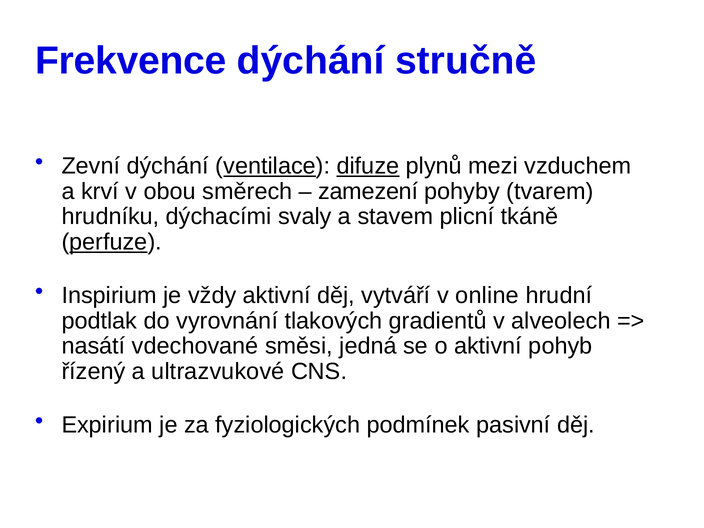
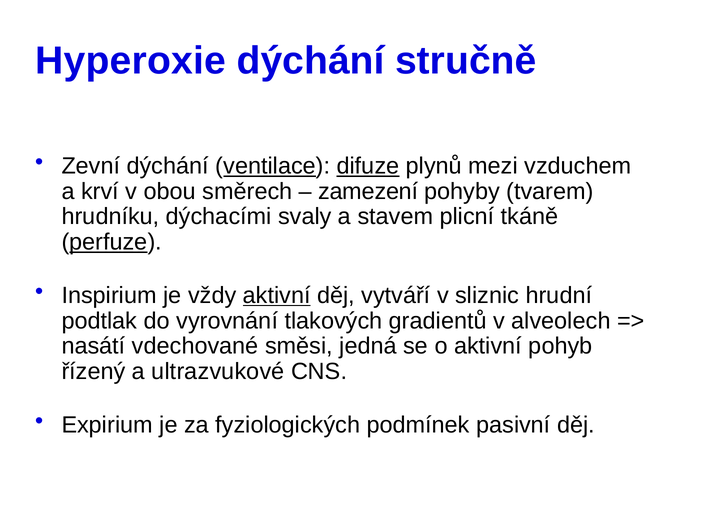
Frekvence: Frekvence -> Hyperoxie (131, 61)
aktivní underline: none -> present (277, 295)
online: online -> sliznic (487, 295)
